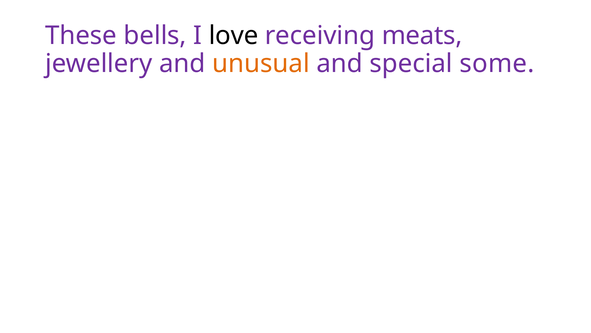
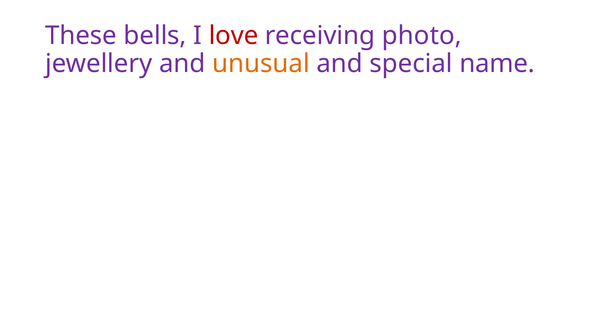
love colour: black -> red (234, 36)
meats: meats -> photo (422, 36)
some: some -> name (497, 64)
